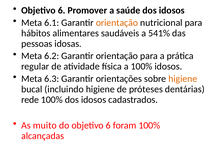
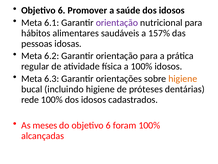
orientação colour: orange -> purple (117, 23)
541%: 541% -> 157% (159, 33)
muito: muito -> meses (45, 125)
